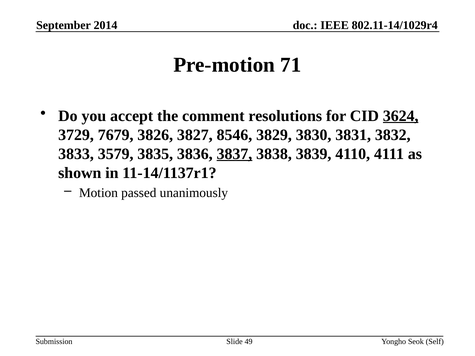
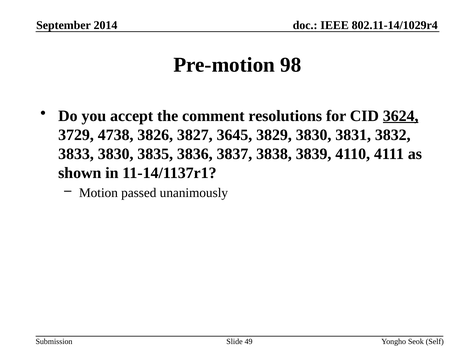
71: 71 -> 98 (291, 65)
7679: 7679 -> 4738 (116, 135)
8546: 8546 -> 3645 (234, 135)
3833 3579: 3579 -> 3830 (116, 154)
3837 underline: present -> none (234, 154)
